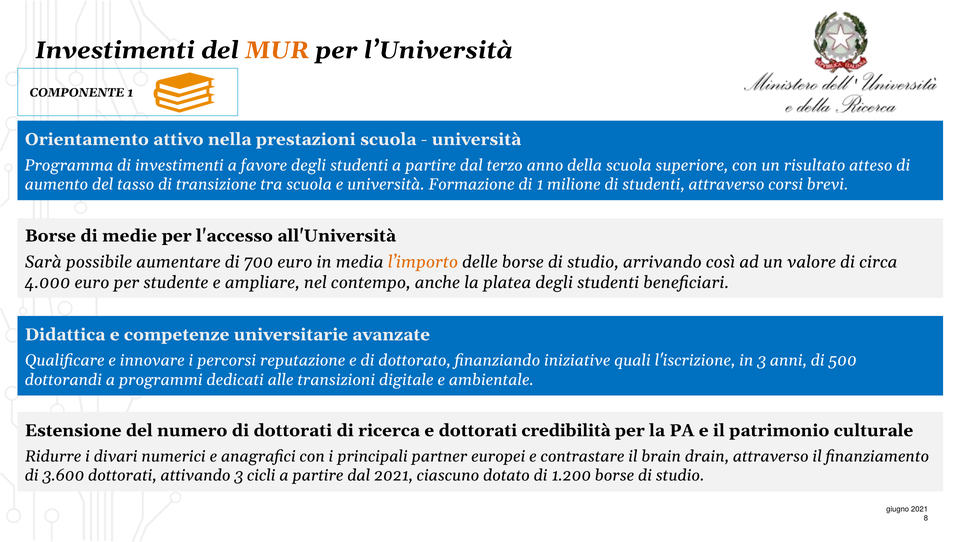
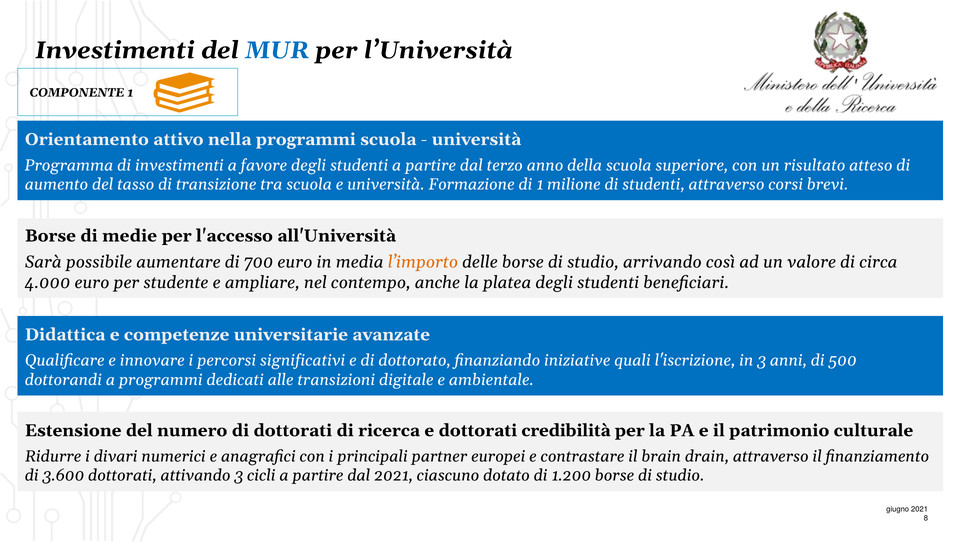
MUR colour: orange -> blue (277, 50)
nella prestazioni: prestazioni -> programmi (306, 139)
reputazione: reputazione -> significativi (303, 360)
